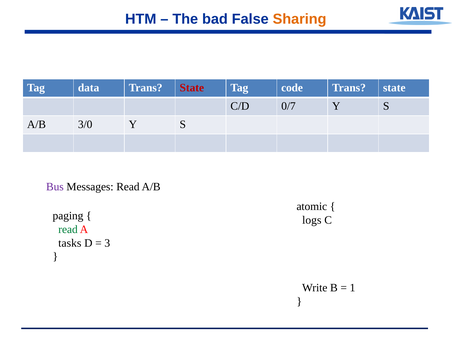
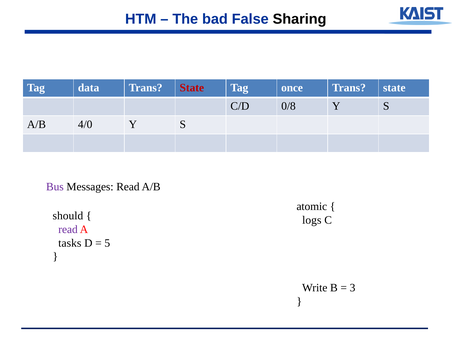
Sharing colour: orange -> black (300, 19)
code: code -> once (292, 88)
0/7: 0/7 -> 0/8 (289, 106)
3/0: 3/0 -> 4/0 (85, 124)
paging: paging -> should (68, 216)
read colour: green -> purple (68, 229)
3: 3 -> 5 (107, 243)
1: 1 -> 3 (353, 288)
